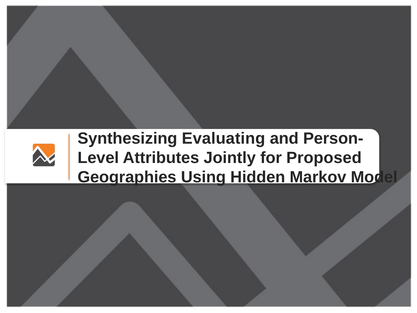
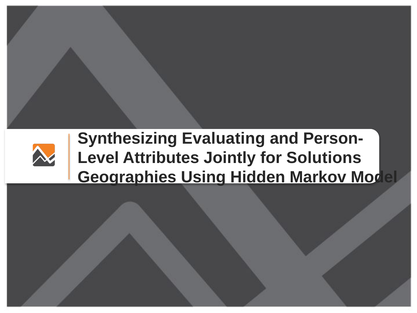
Proposed: Proposed -> Solutions (324, 158)
